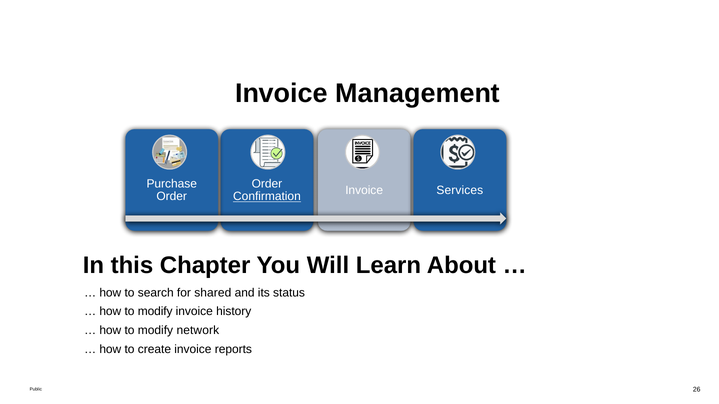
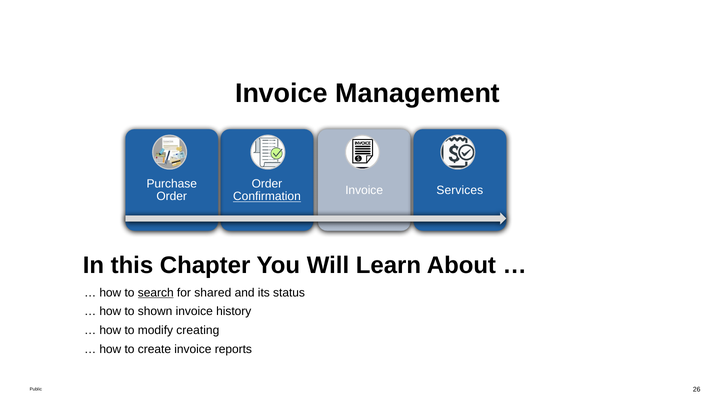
search underline: none -> present (156, 293)
modify: modify -> shown (155, 312)
network: network -> creating (198, 331)
